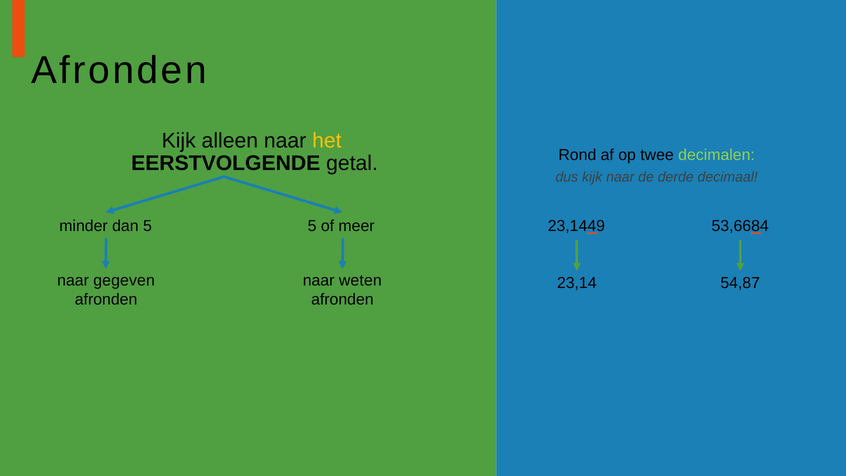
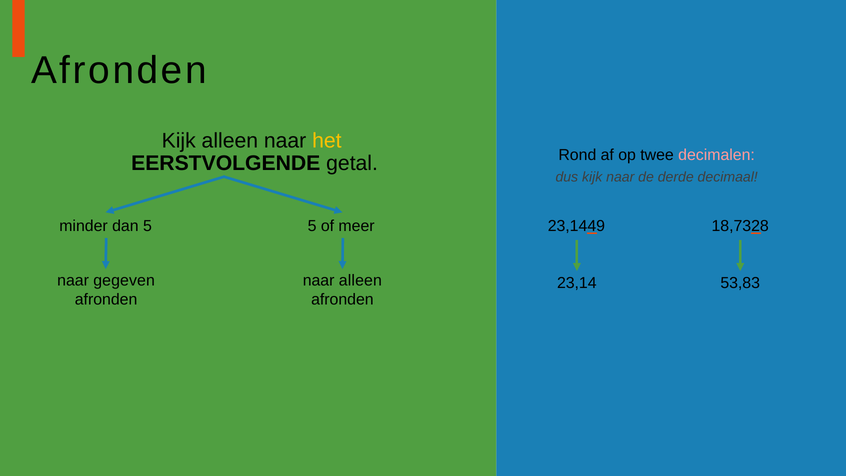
decimalen colour: light green -> pink (717, 155)
53,6684: 53,6684 -> 18,7328 (740, 226)
naar weten: weten -> alleen (360, 281)
54,87: 54,87 -> 53,83 (740, 283)
